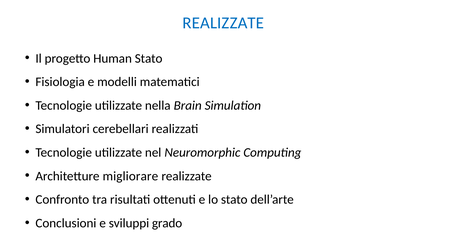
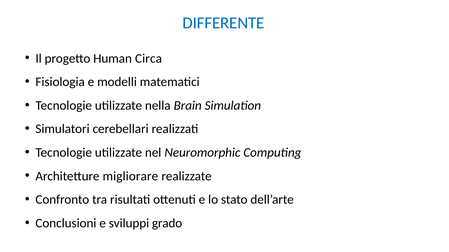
REALIZZATE: REALIZZATE -> DIFFERENTE (223, 23)
Human Stato: Stato -> Circa (149, 58)
